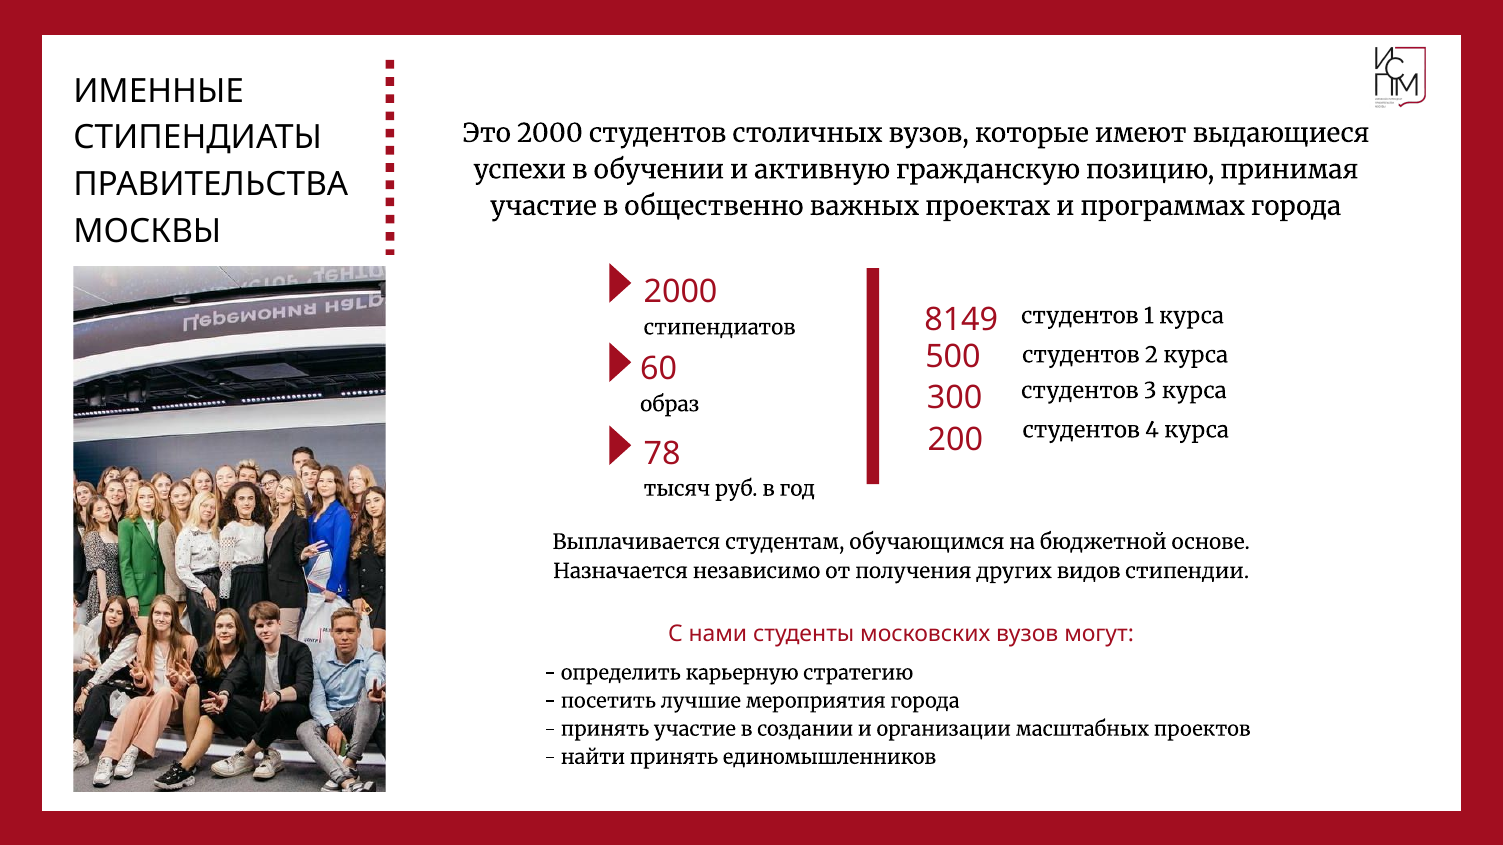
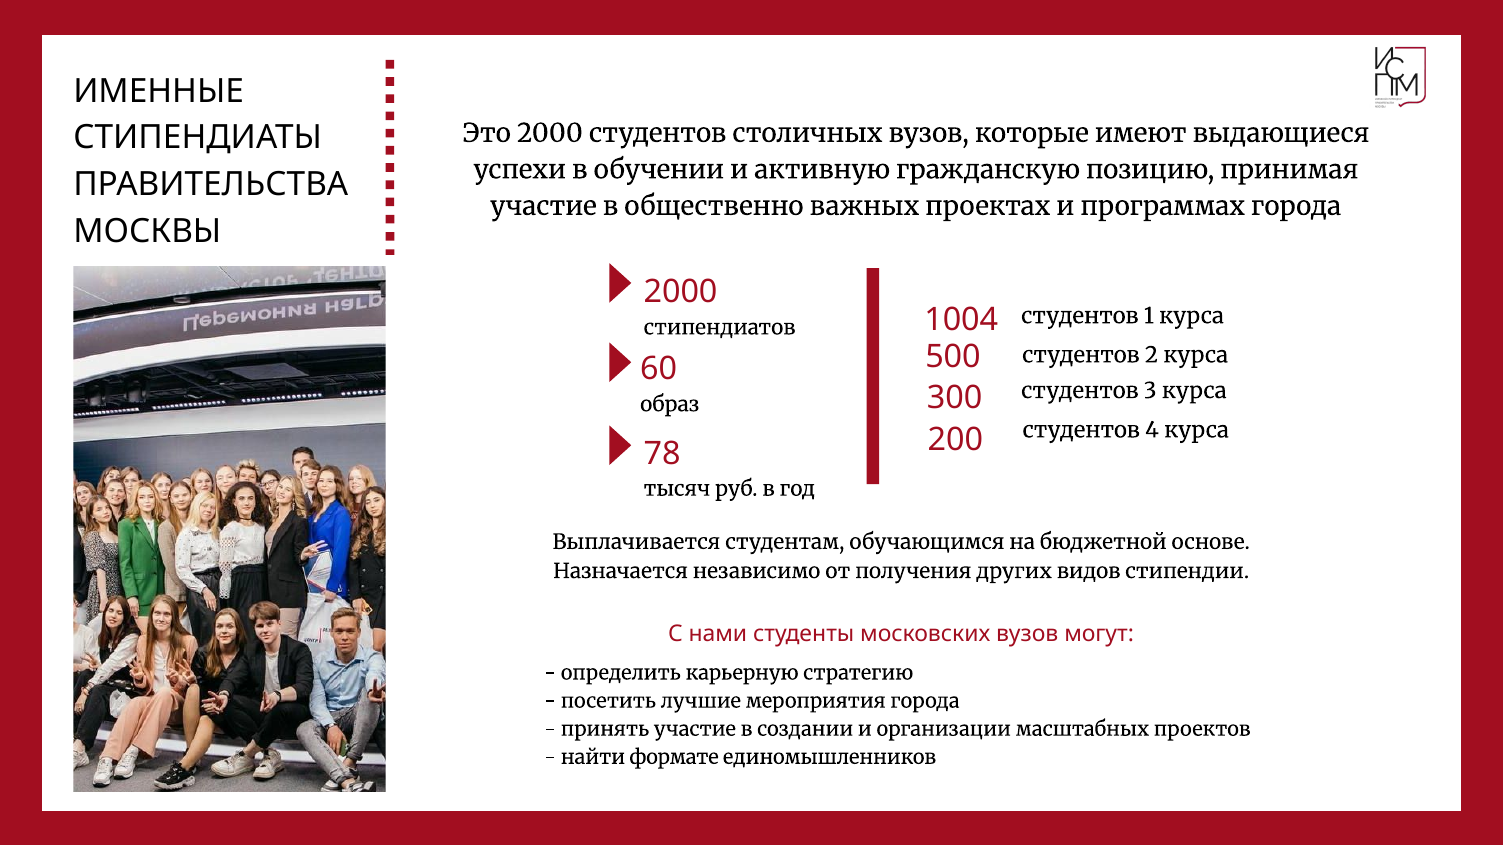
8149: 8149 -> 1004 (961, 320)
найти принять: принять -> формате (674, 758)
